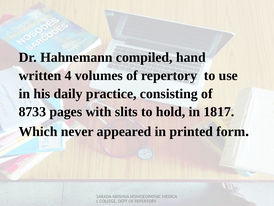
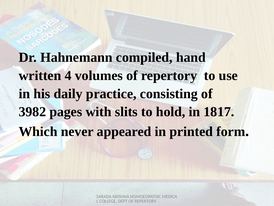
8733: 8733 -> 3982 (32, 112)
